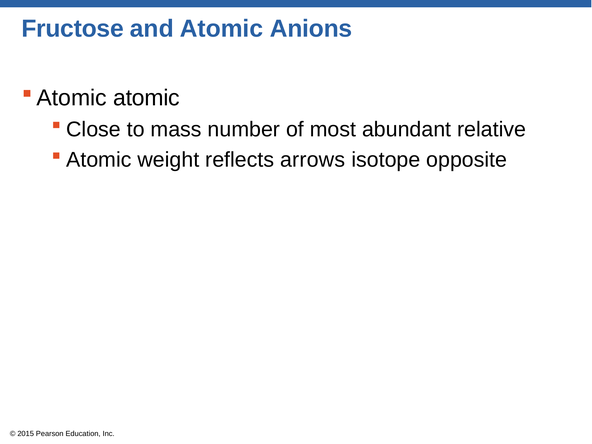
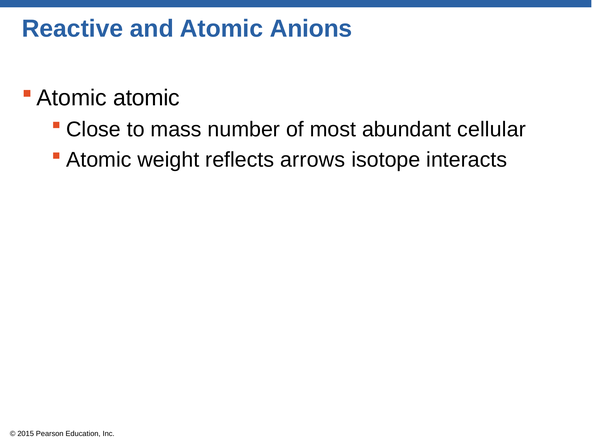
Fructose: Fructose -> Reactive (72, 29)
relative: relative -> cellular (492, 129)
opposite: opposite -> interacts (467, 160)
